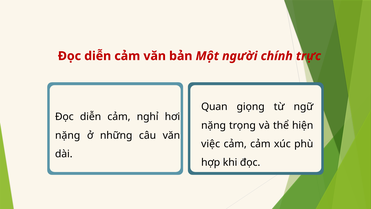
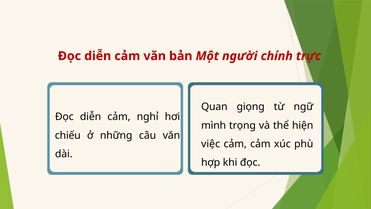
nặng: nặng -> mình (214, 125)
nặng: nặng -> chiếu (68, 135)
